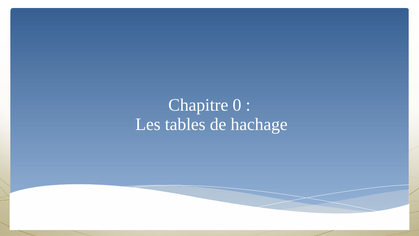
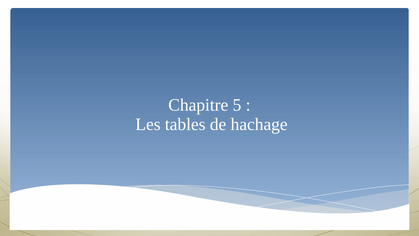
0: 0 -> 5 (237, 105)
